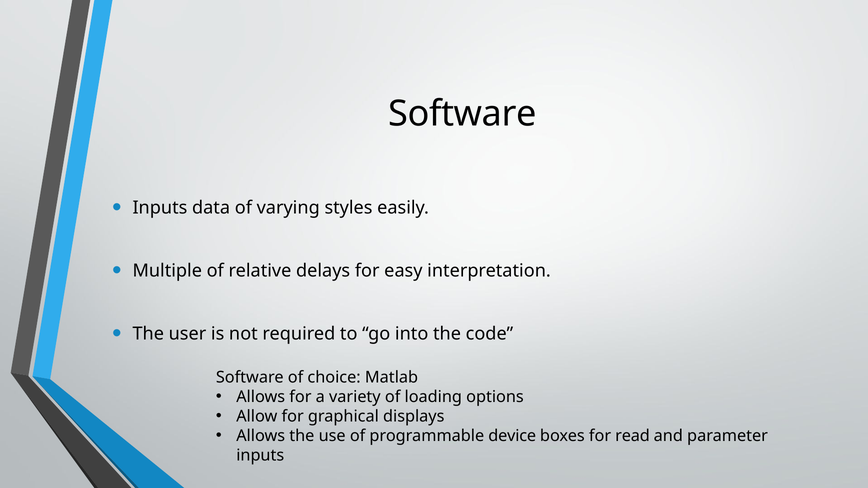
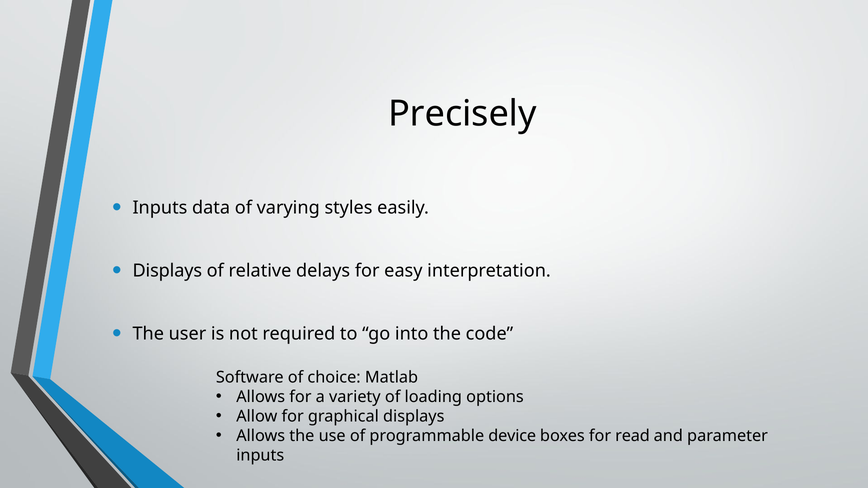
Software: Software -> Precisely (462, 114)
Multiple: Multiple -> Displays (167, 271)
